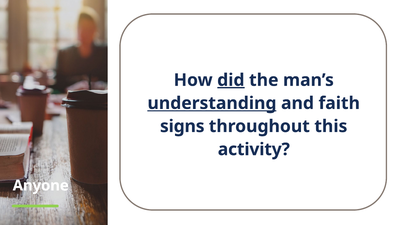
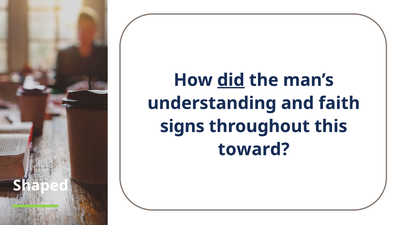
understanding underline: present -> none (212, 103)
activity: activity -> toward (254, 149)
Anyone: Anyone -> Shaped (41, 186)
